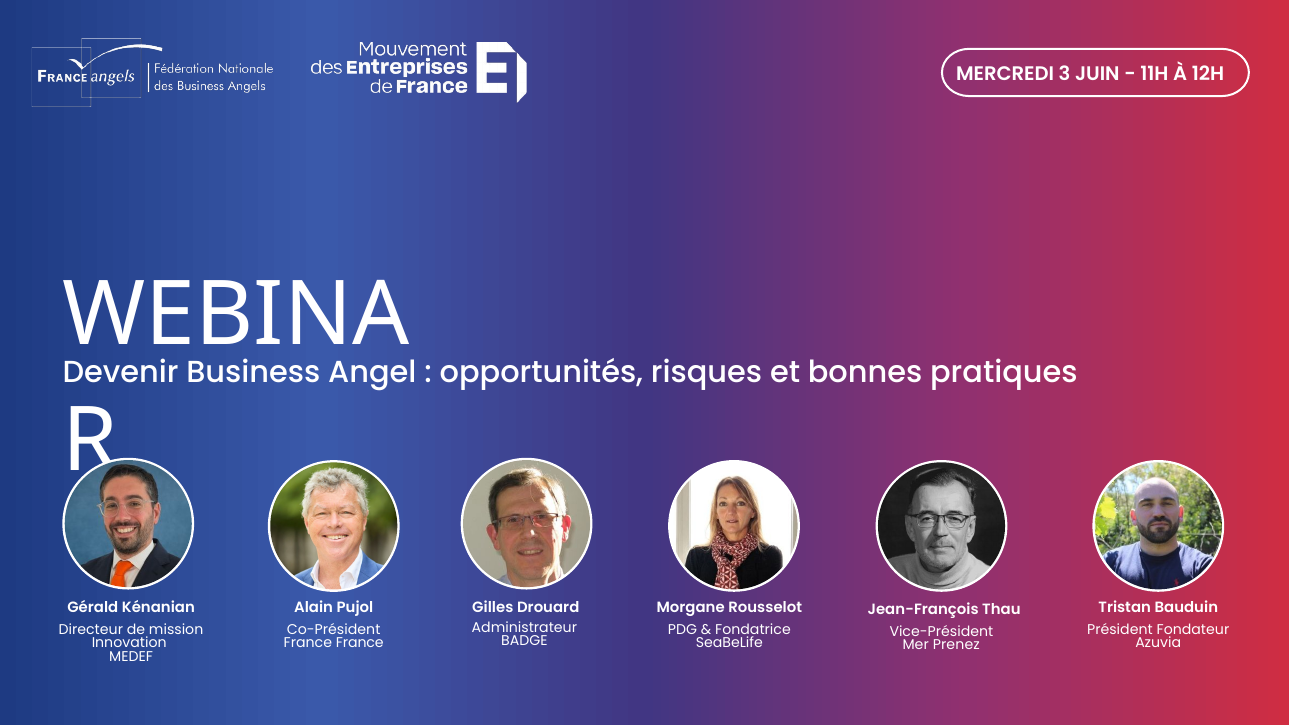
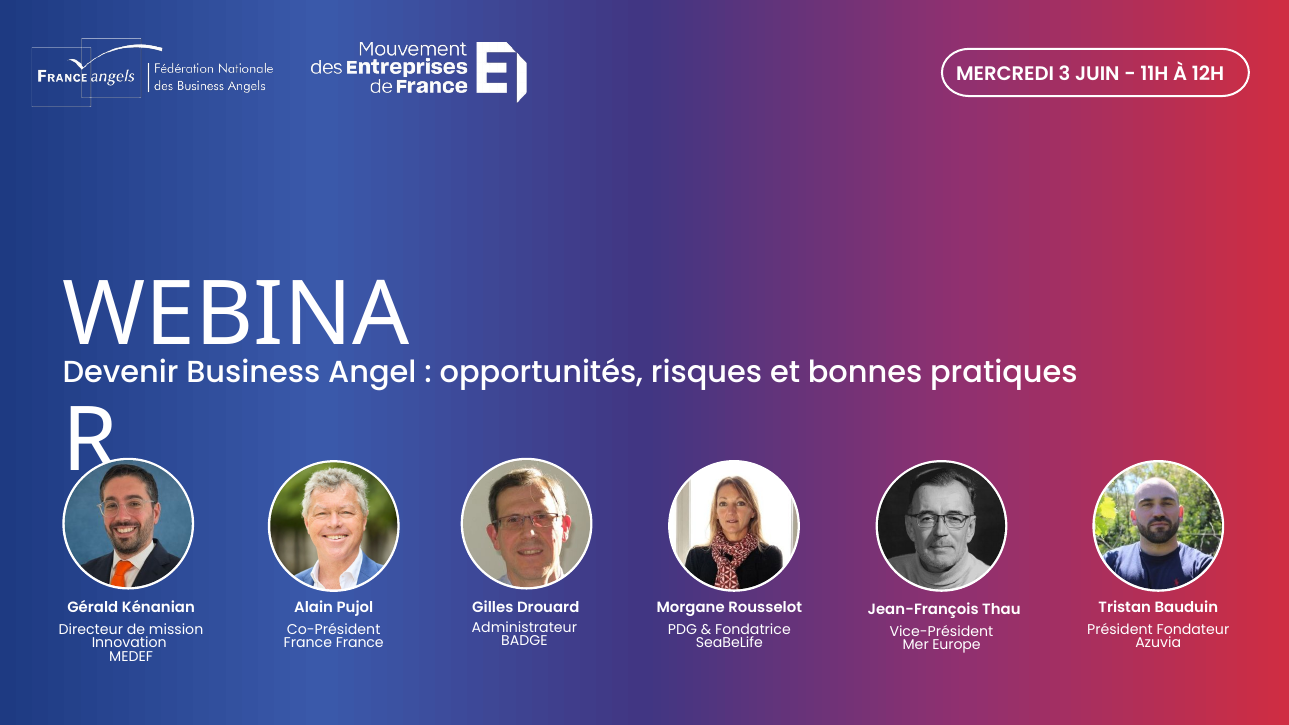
Prenez: Prenez -> Europe (956, 645)
